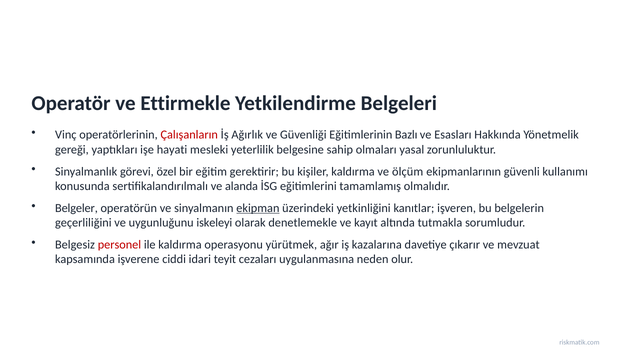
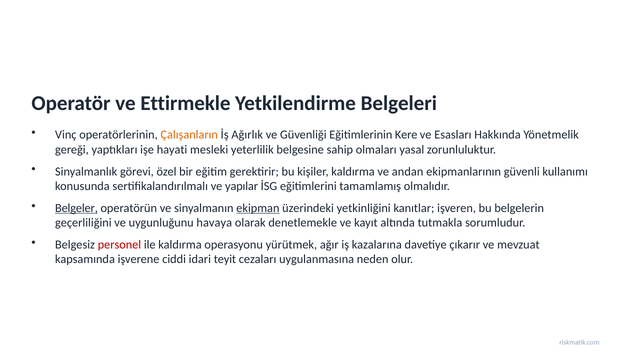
Çalışanların colour: red -> orange (189, 135)
Bazlı: Bazlı -> Kere (406, 135)
ölçüm: ölçüm -> andan (408, 171)
alanda: alanda -> yapılar (242, 186)
Belgeler underline: none -> present (76, 208)
iskeleyi: iskeleyi -> havaya (214, 223)
